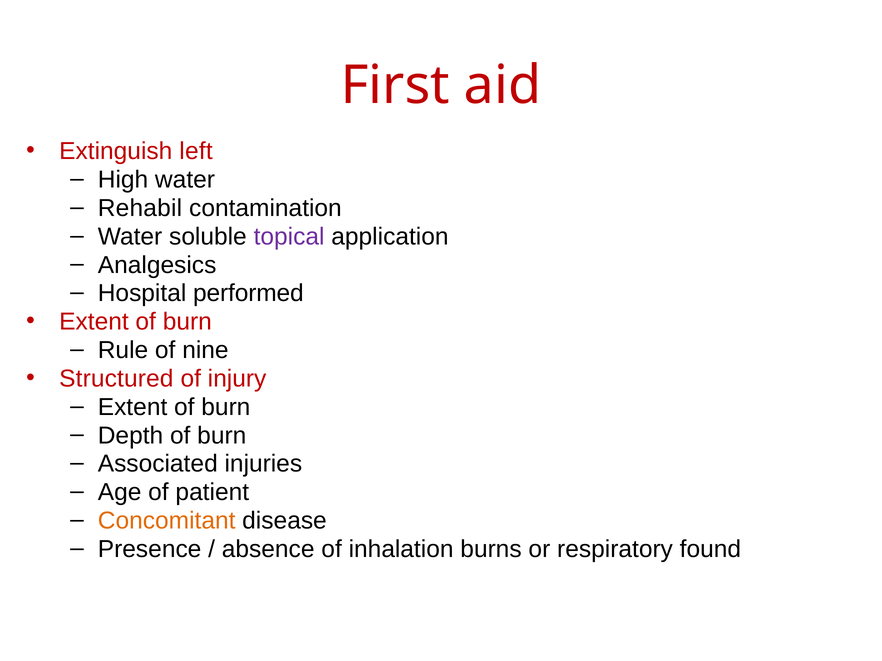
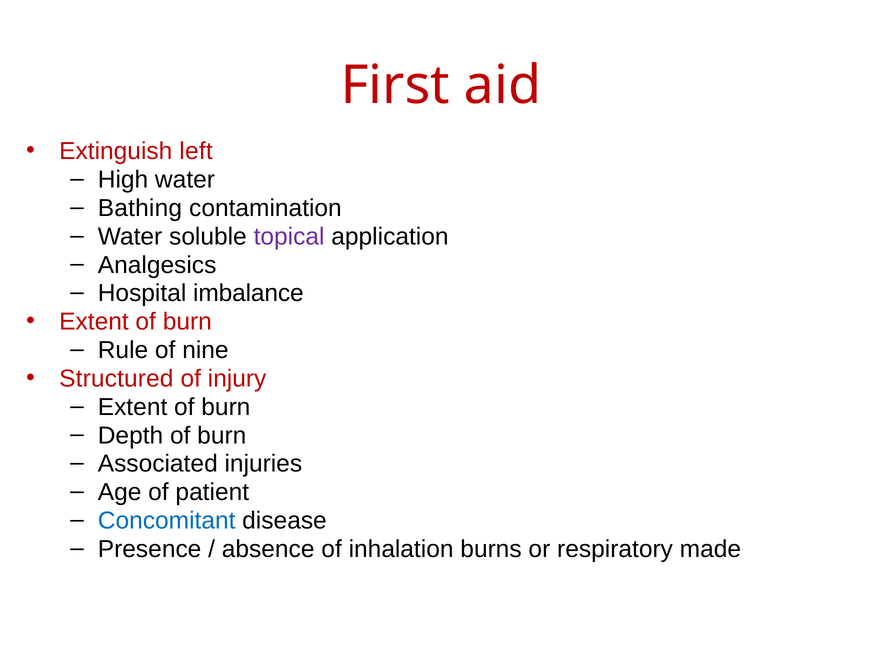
Rehabil: Rehabil -> Bathing (140, 208)
performed: performed -> imbalance (248, 294)
Concomitant colour: orange -> blue (167, 521)
found: found -> made (710, 550)
